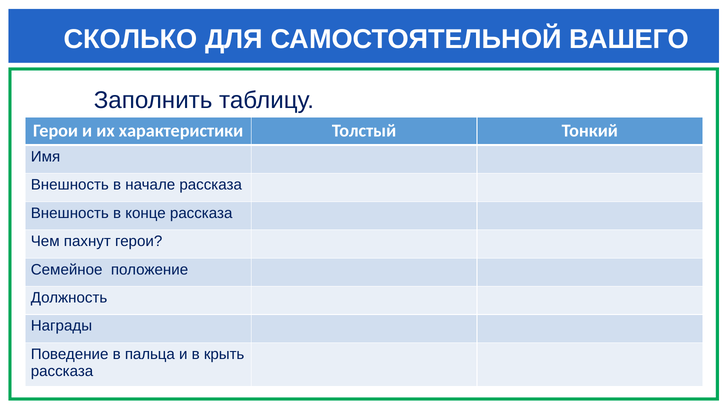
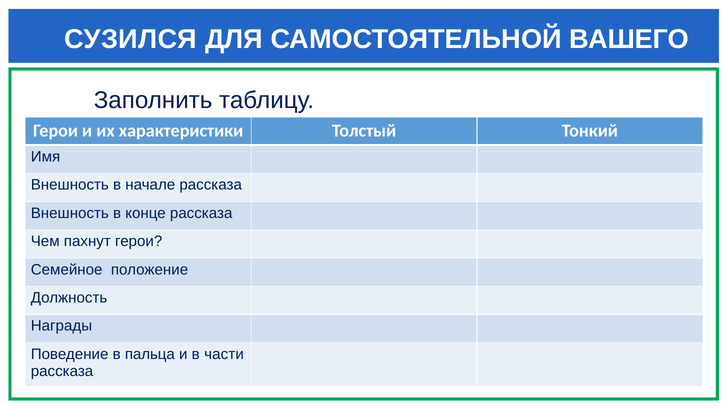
СКОЛЬКО: СКОЛЬКО -> СУЗИЛСЯ (130, 39)
крыть: крыть -> части (224, 354)
